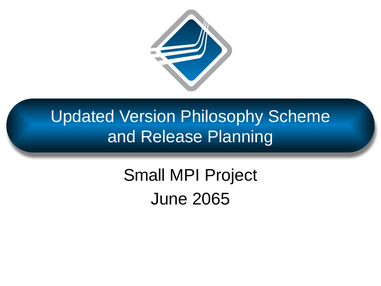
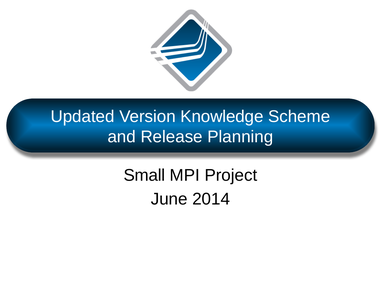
Philosophy: Philosophy -> Knowledge (222, 116)
2065: 2065 -> 2014 (211, 199)
